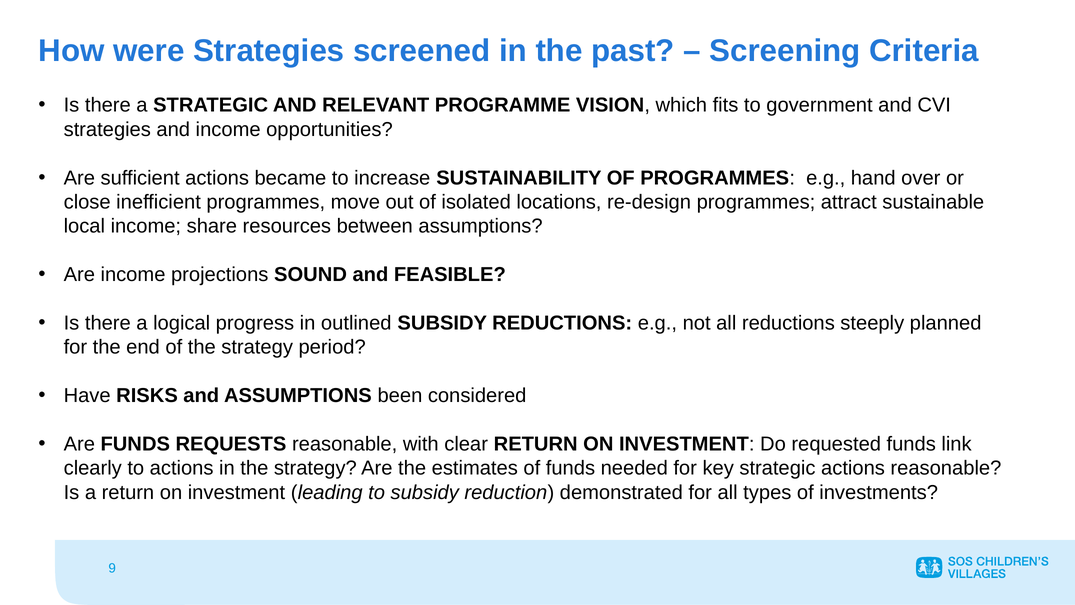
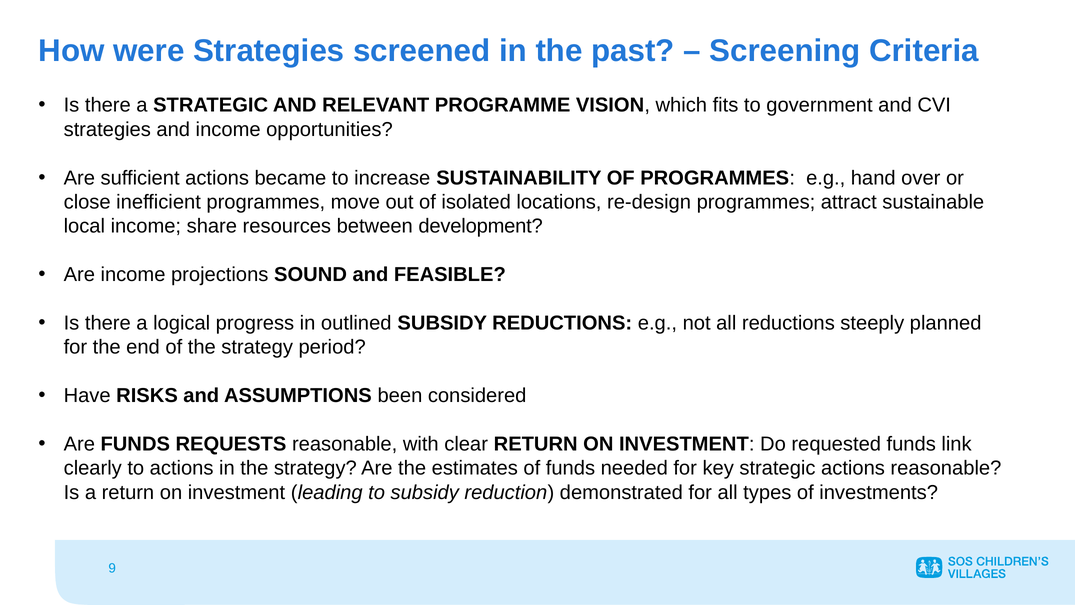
between assumptions: assumptions -> development (481, 226)
